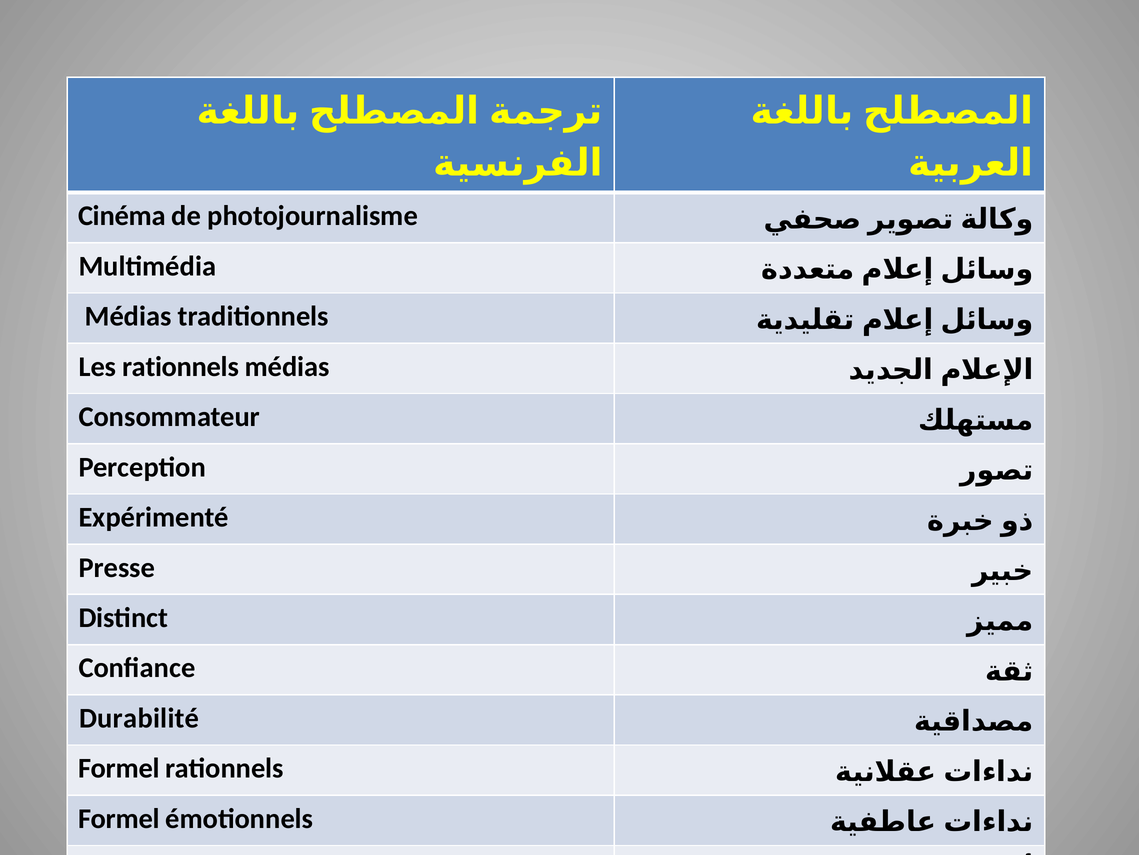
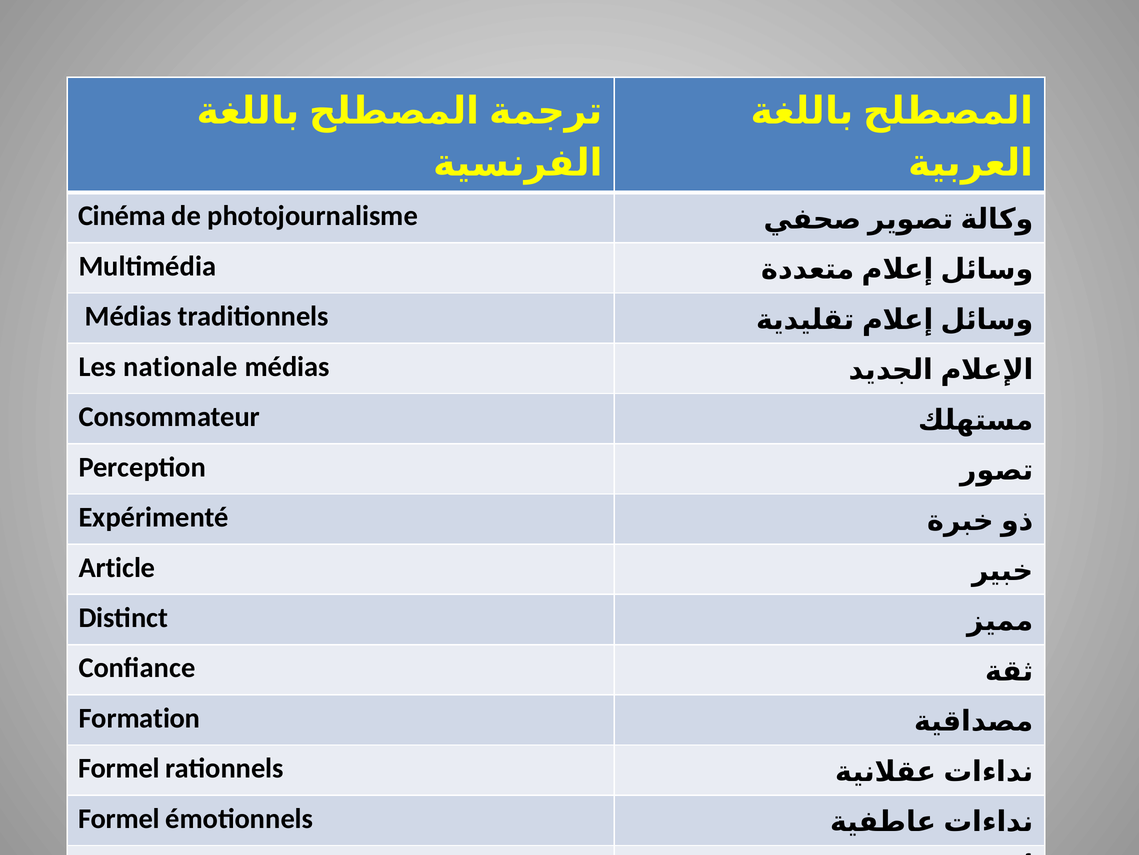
Les rationnels: rationnels -> nationale (180, 366)
Presse: Presse -> Article (117, 567)
Durabilité: Durabilité -> Formation (139, 718)
